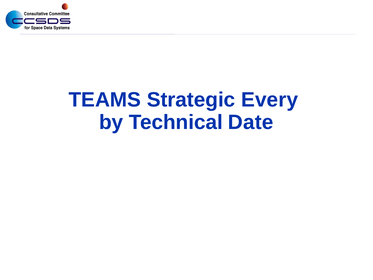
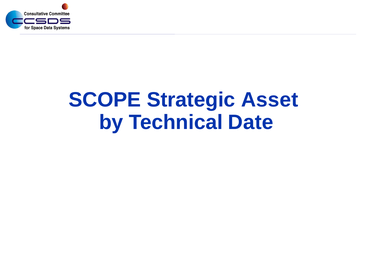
TEAMS: TEAMS -> SCOPE (105, 100)
Every: Every -> Asset (270, 100)
